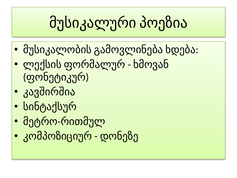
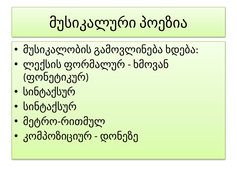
კავშირშია: კავშირშია -> სინტაქსურ (49, 92)
